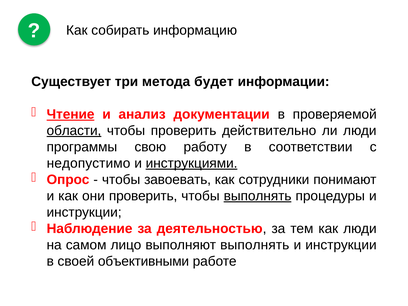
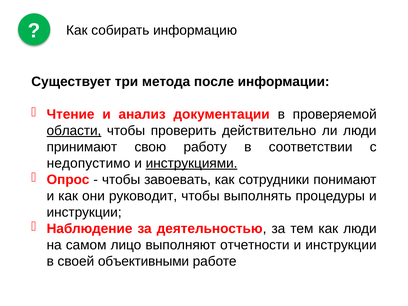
будет: будет -> после (214, 82)
Чтение underline: present -> none (71, 114)
программы: программы -> принимают (82, 147)
они проверить: проверить -> руководит (143, 196)
выполнять underline: present -> none (258, 196)
выполняют выполнять: выполнять -> отчетности (255, 245)
